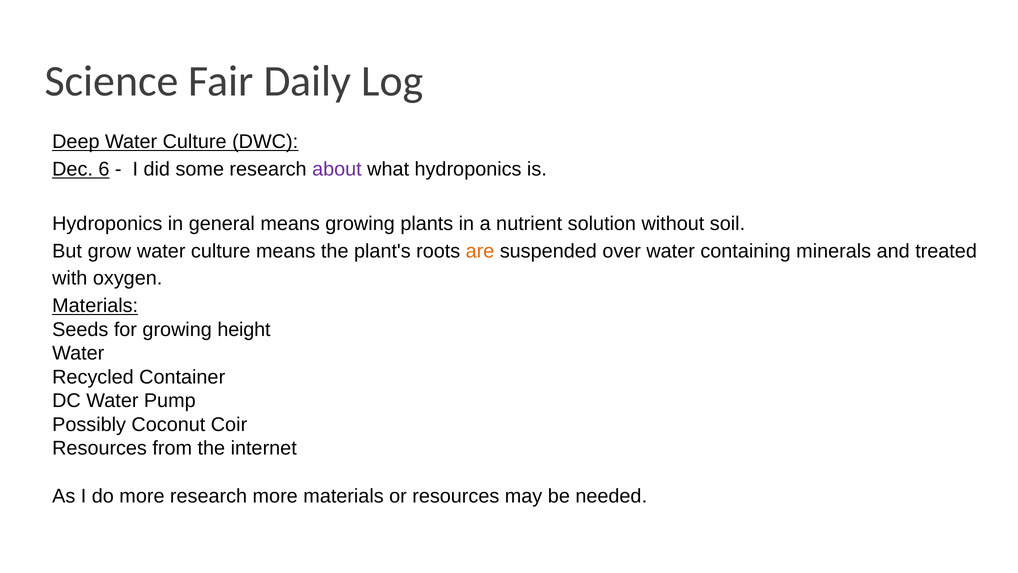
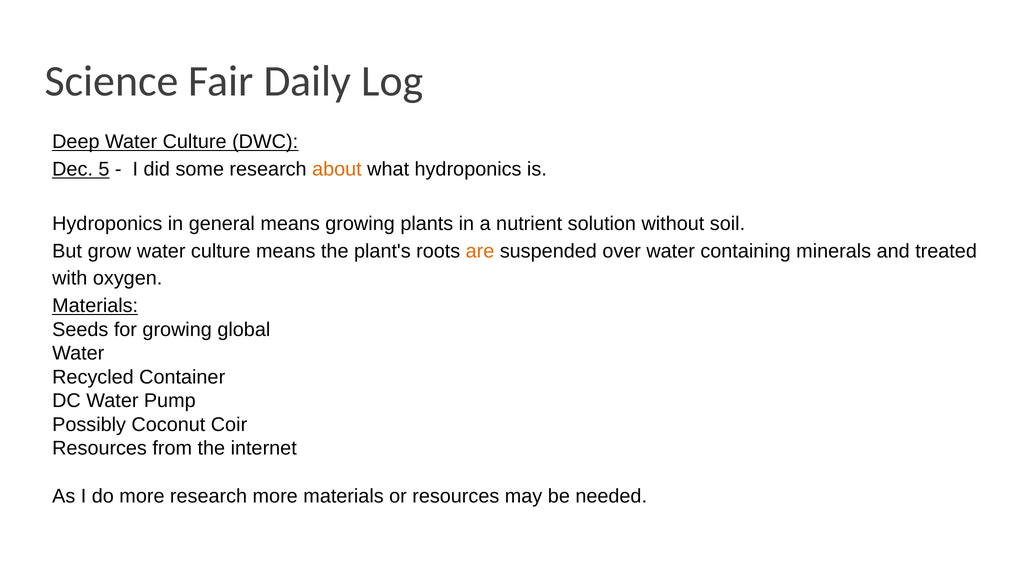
6: 6 -> 5 (104, 169)
about colour: purple -> orange (337, 169)
height: height -> global (244, 329)
